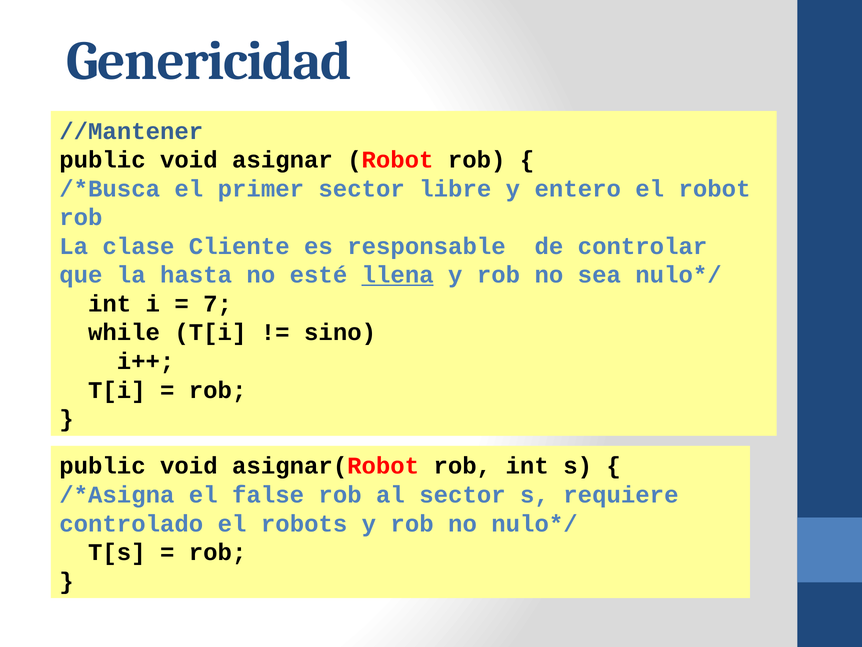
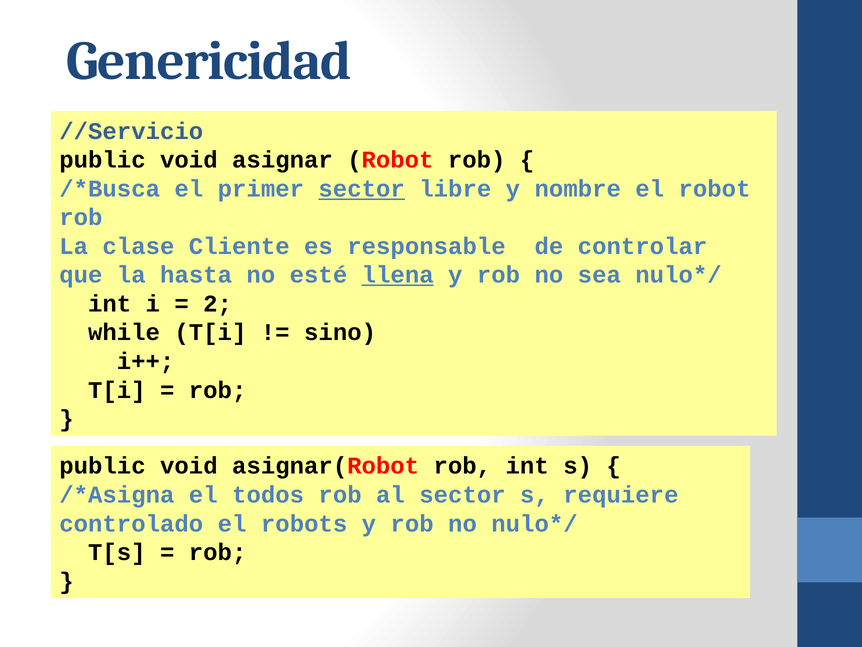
//Mantener: //Mantener -> //Servicio (131, 131)
sector underline: none -> present (362, 189)
entero: entero -> nombre (578, 189)
7: 7 -> 2 (218, 304)
false: false -> todos (268, 494)
